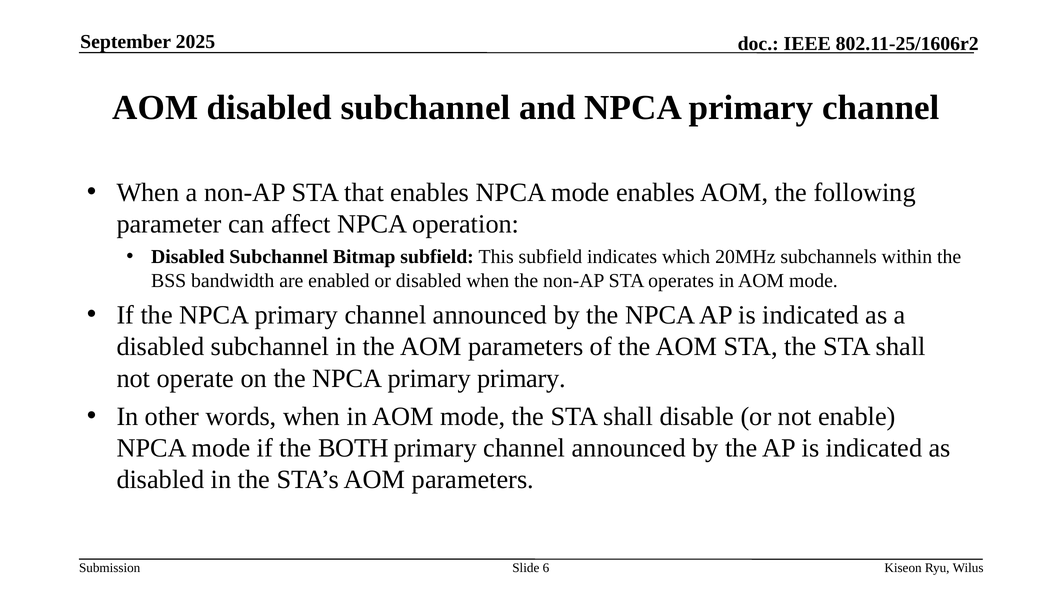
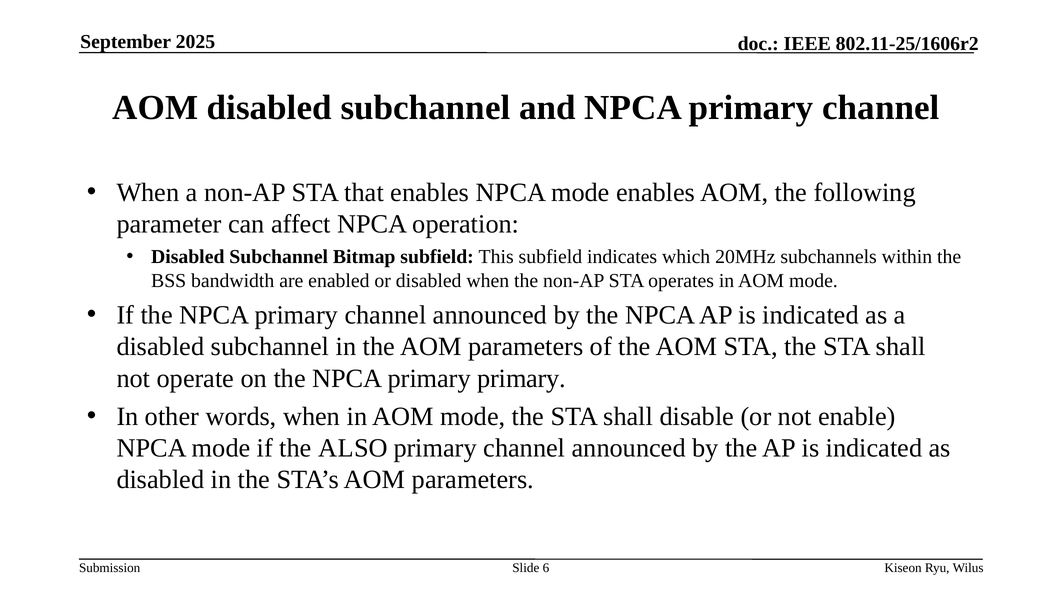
BOTH: BOTH -> ALSO (353, 448)
